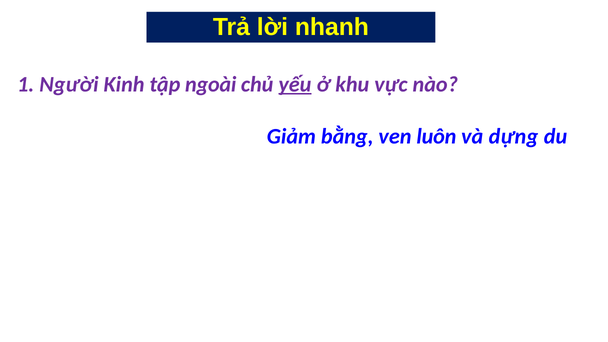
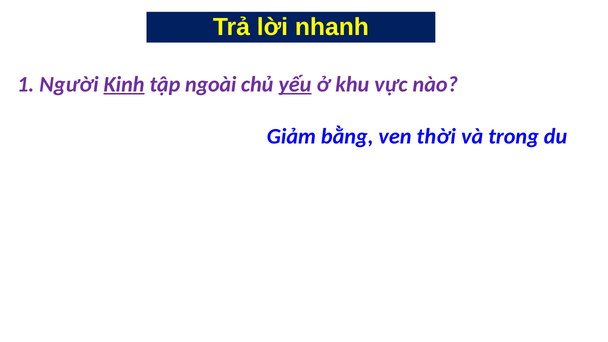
Kinh underline: none -> present (124, 84)
luôn: luôn -> thời (436, 136)
dựng: dựng -> trong (514, 136)
